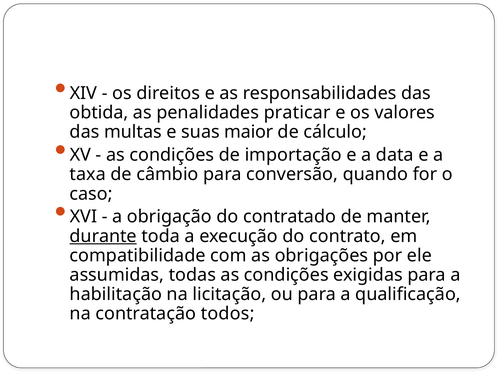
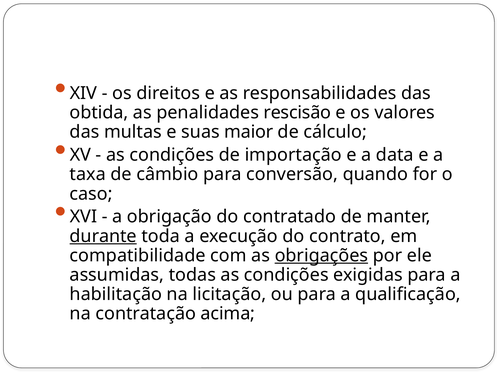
praticar: praticar -> rescisão (297, 113)
obrigações underline: none -> present (321, 256)
todos: todos -> acima (228, 314)
